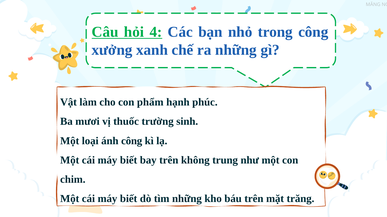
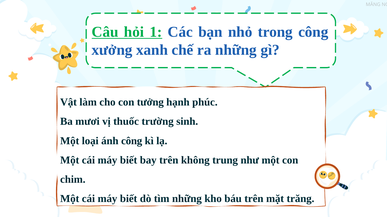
4: 4 -> 1 (156, 32)
phẩm: phẩm -> tưởng (150, 103)
